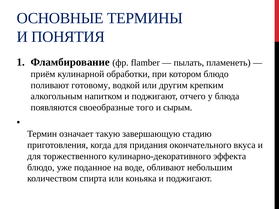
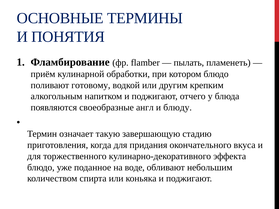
того: того -> англ (145, 108)
сырым: сырым -> блюду (178, 108)
